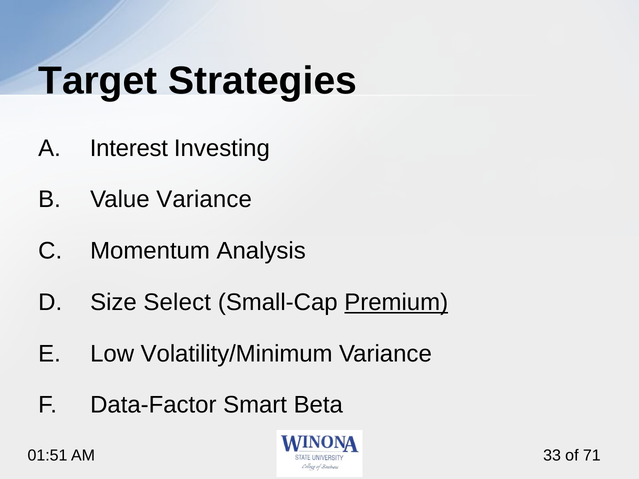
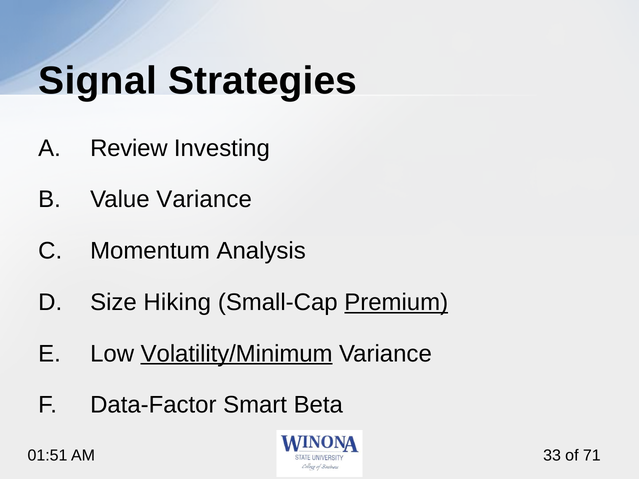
Target: Target -> Signal (98, 81)
Interest: Interest -> Review (129, 148)
Select: Select -> Hiking (177, 302)
Volatility/Minimum underline: none -> present (237, 354)
